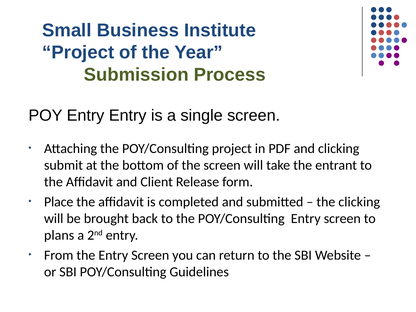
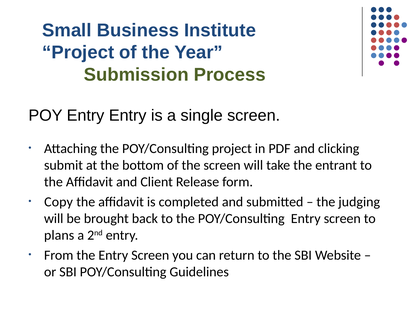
Place: Place -> Copy (59, 202)
the clicking: clicking -> judging (359, 202)
